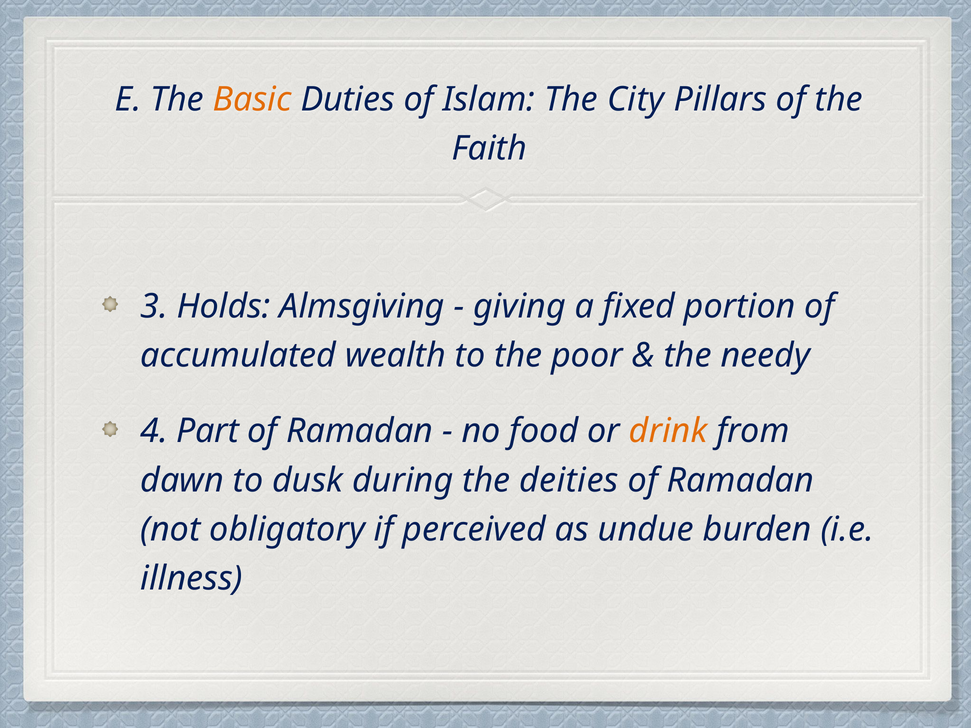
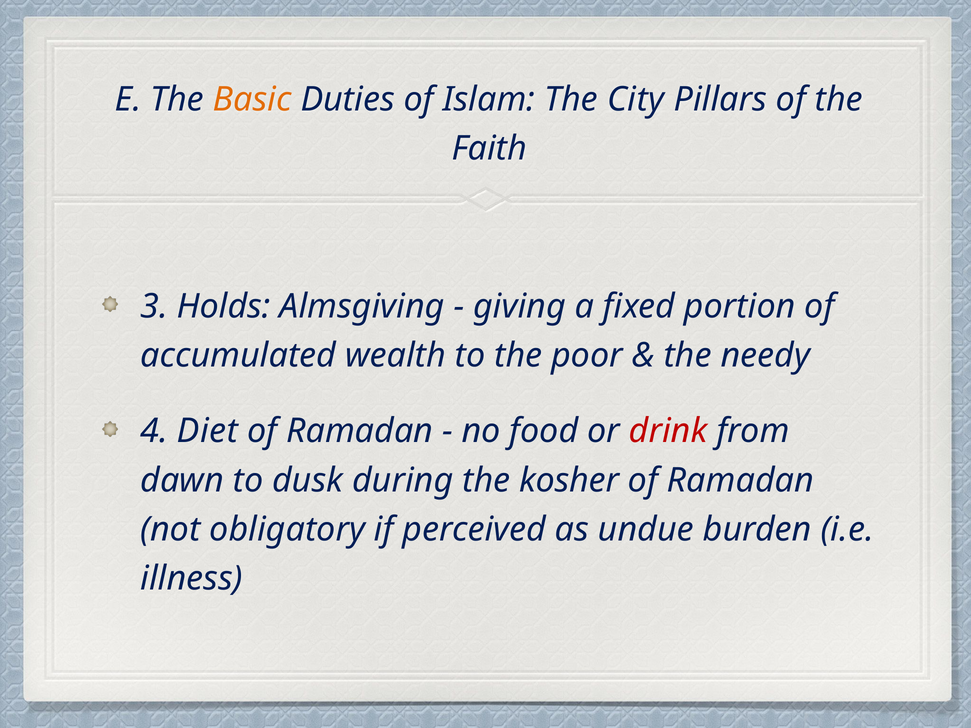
Part: Part -> Diet (207, 431)
drink colour: orange -> red (668, 431)
deities: deities -> kosher (569, 480)
